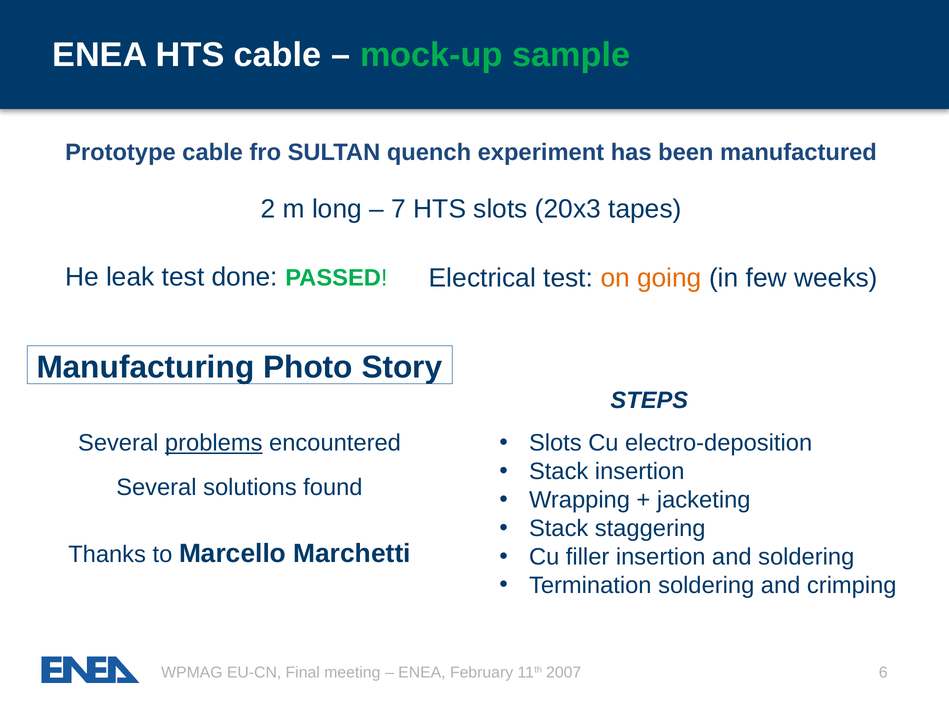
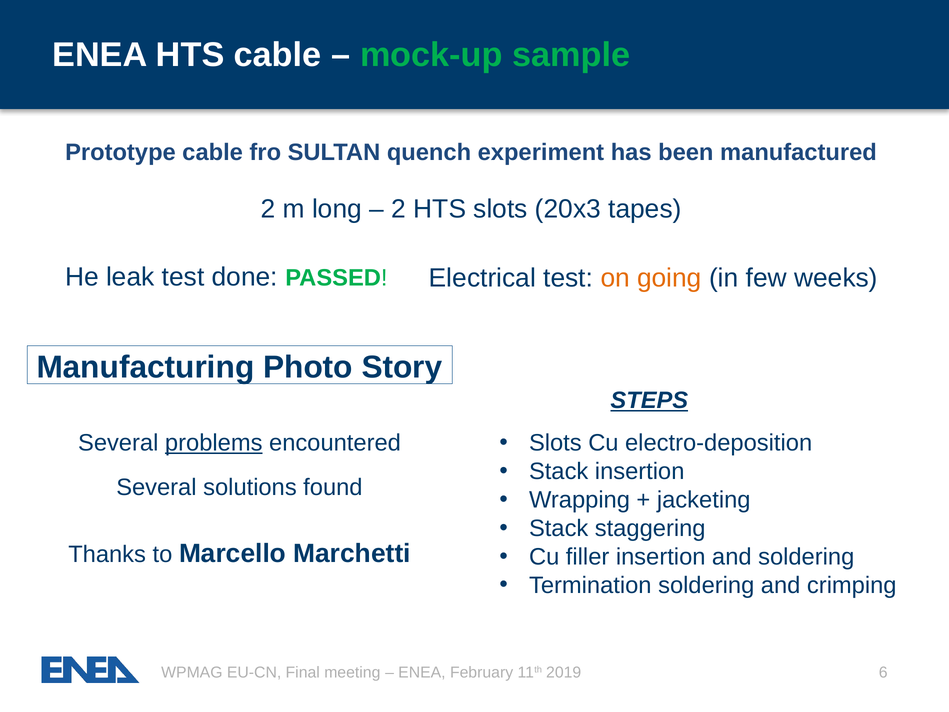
7: 7 -> 2 (399, 209)
STEPS underline: none -> present (649, 400)
2007: 2007 -> 2019 (564, 672)
